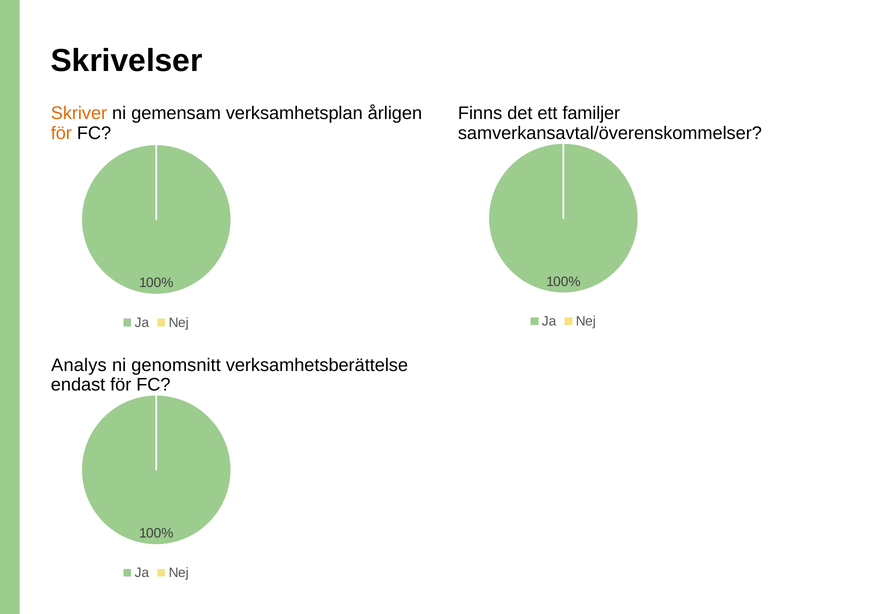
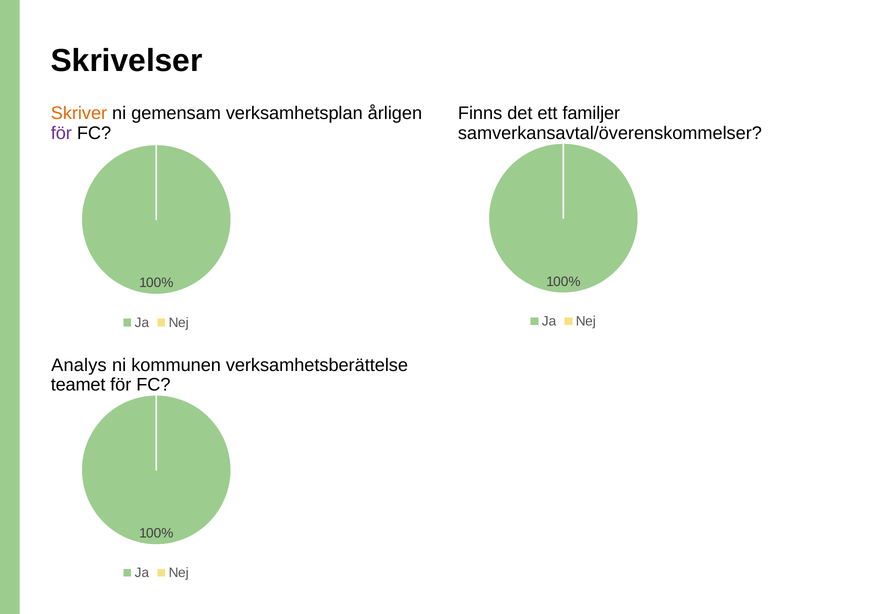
för colour: orange -> purple (61, 133)
genomsnitt: genomsnitt -> kommunen (176, 365)
endast: endast -> teamet (78, 384)
